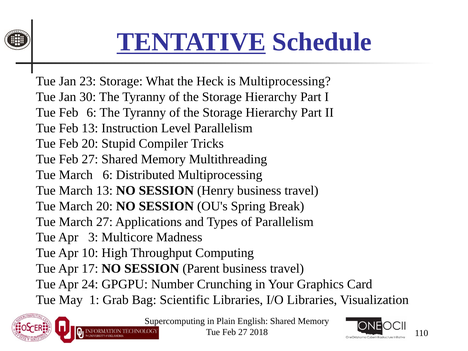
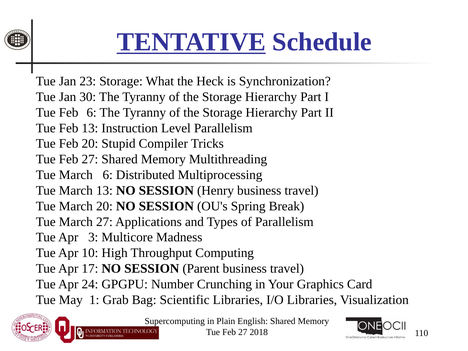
is Multiprocessing: Multiprocessing -> Synchronization (285, 81)
